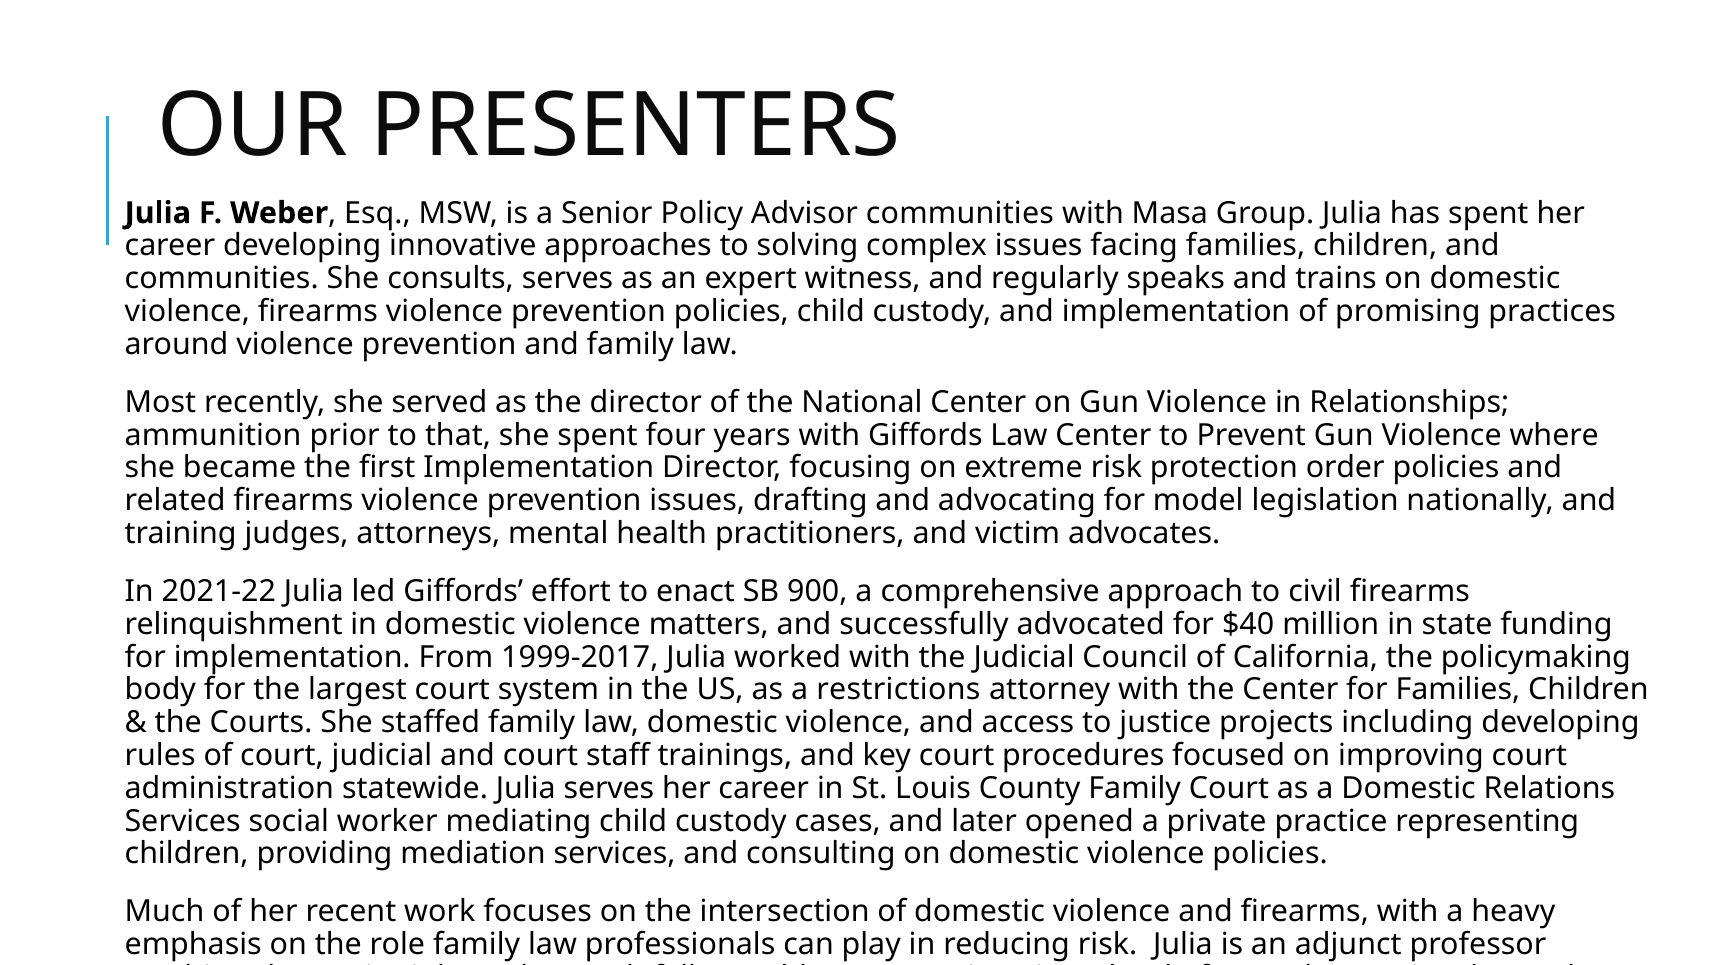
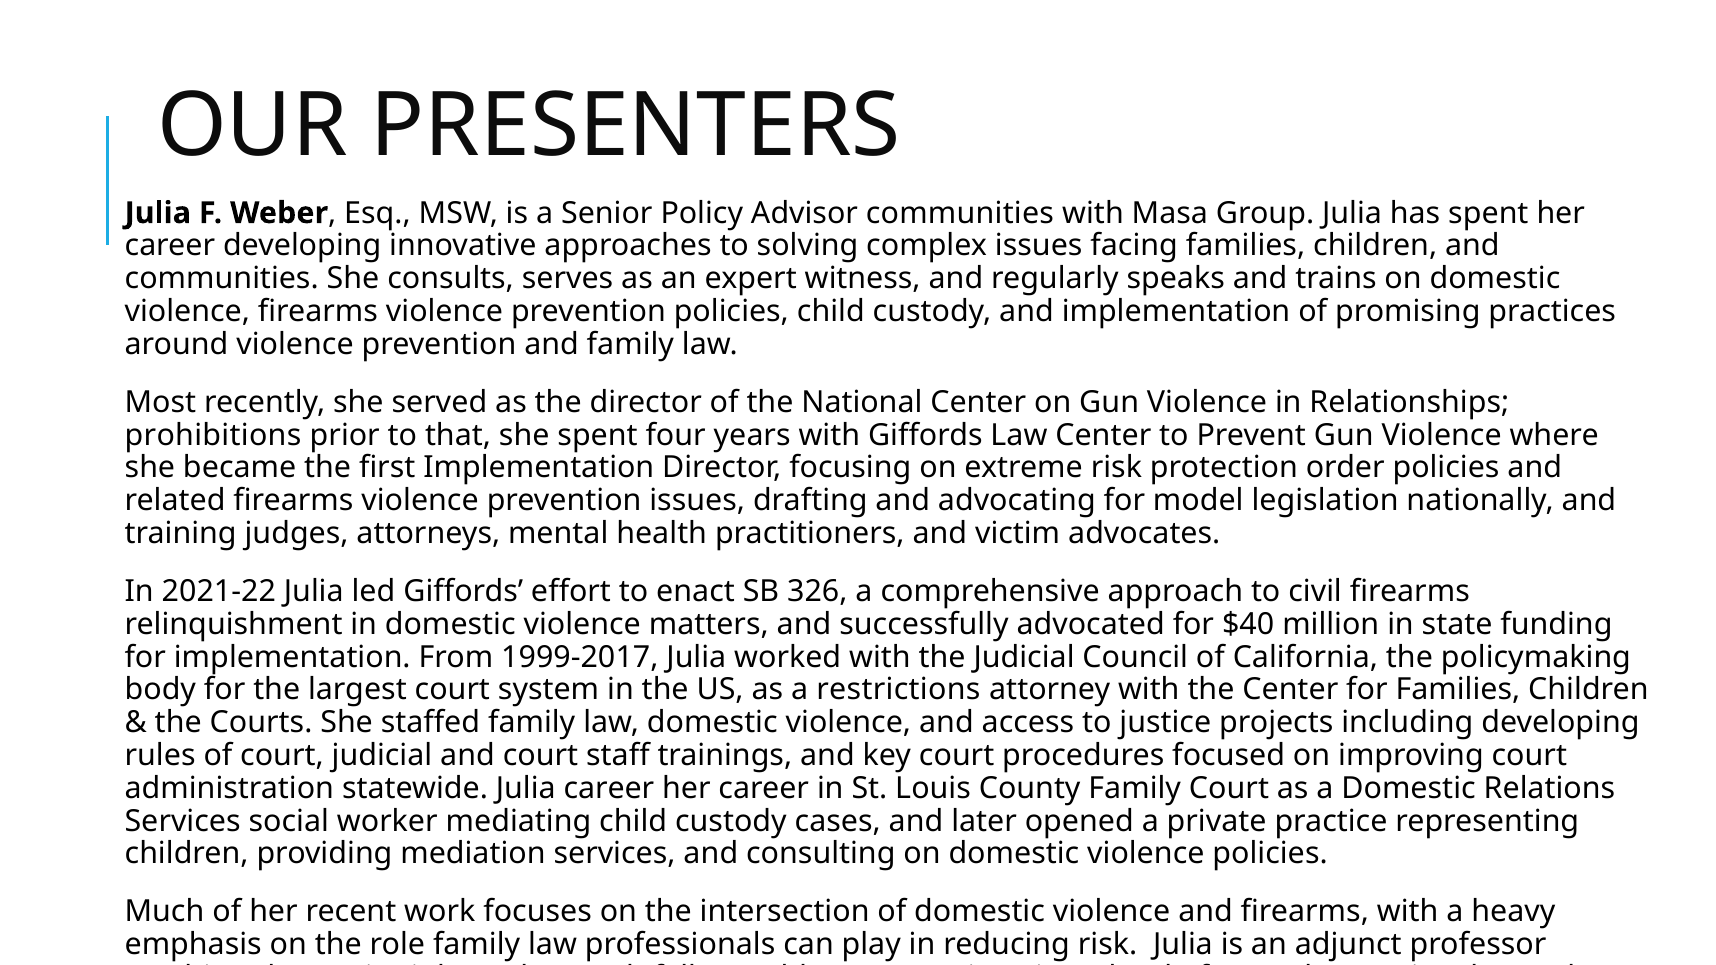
ammunition: ammunition -> prohibitions (213, 435)
900: 900 -> 326 (817, 592)
Julia serves: serves -> career (609, 789)
